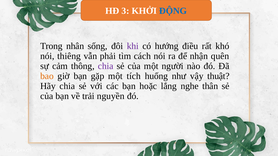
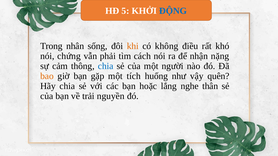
3: 3 -> 5 (125, 11)
khi colour: purple -> orange (133, 46)
hướng: hướng -> không (167, 46)
thiêng: thiêng -> chứng (69, 56)
quên: quên -> nặng (220, 56)
chia colour: purple -> blue (106, 66)
thuật: thuật -> quên (218, 76)
